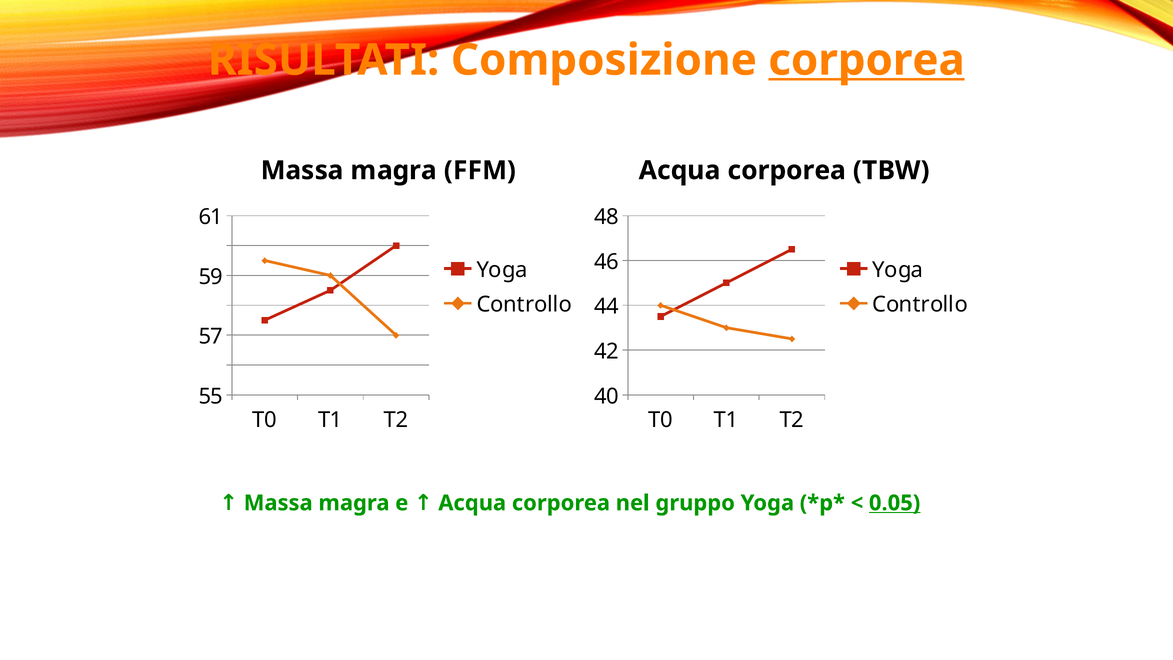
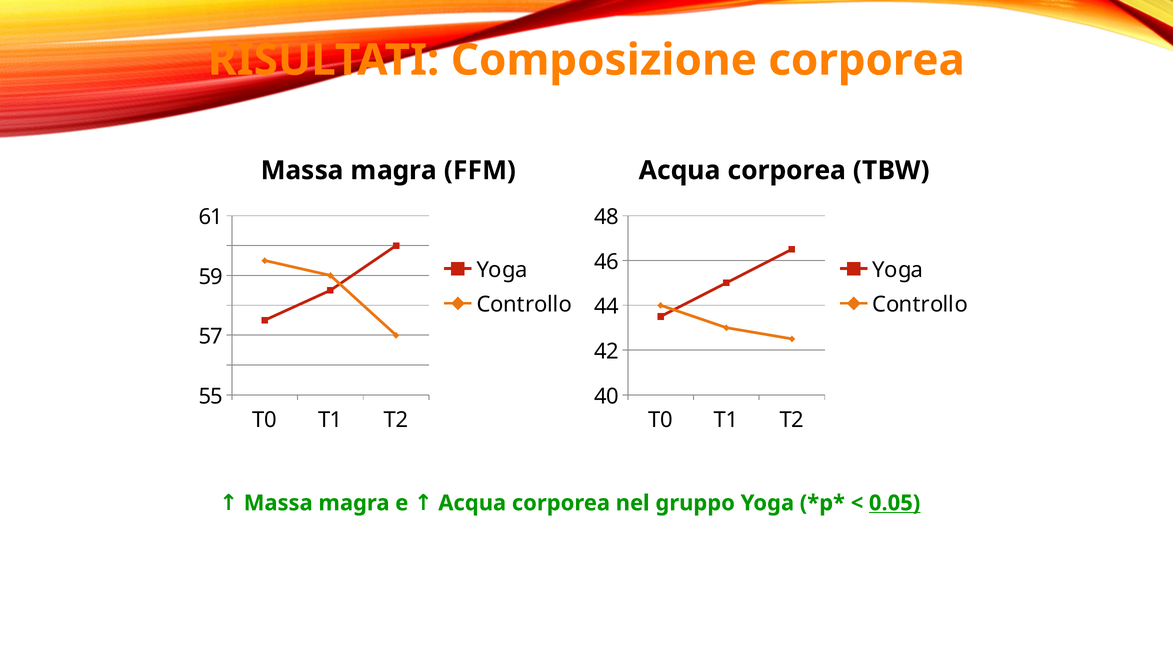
corporea underline: present -> none (867, 60)
